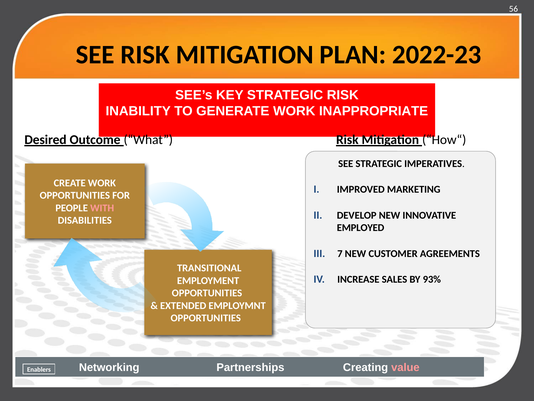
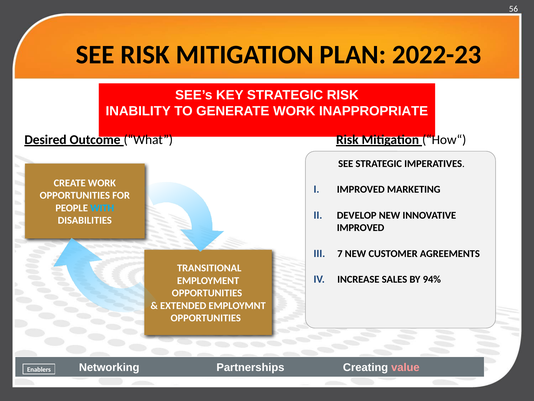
WITH colour: pink -> light blue (102, 208)
EMPLOYED: EMPLOYED -> IMPROVED (361, 228)
93%: 93% -> 94% (432, 279)
